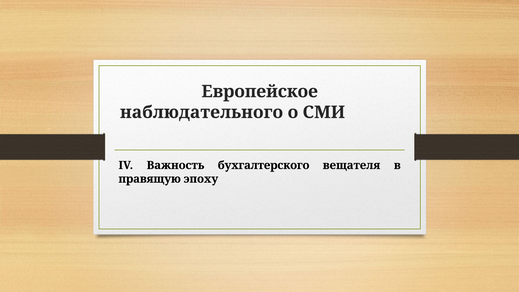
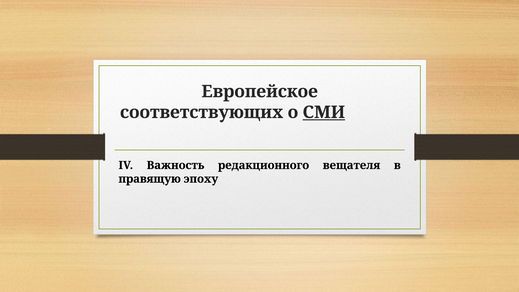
наблюдательного: наблюдательного -> соответствующих (202, 112)
СМИ underline: none -> present (324, 112)
бухгалтерского: бухгалтерского -> редакционного (264, 165)
